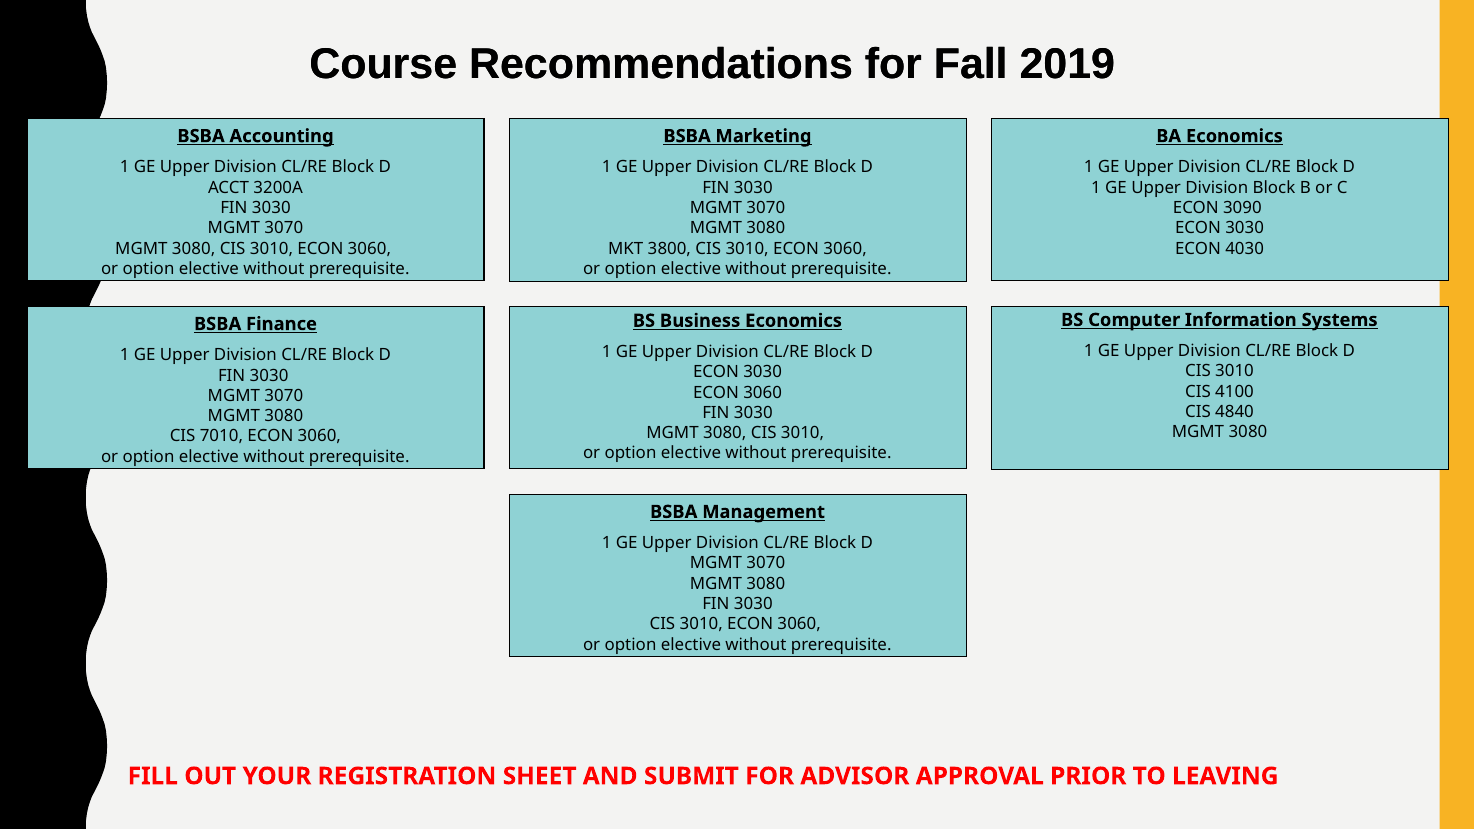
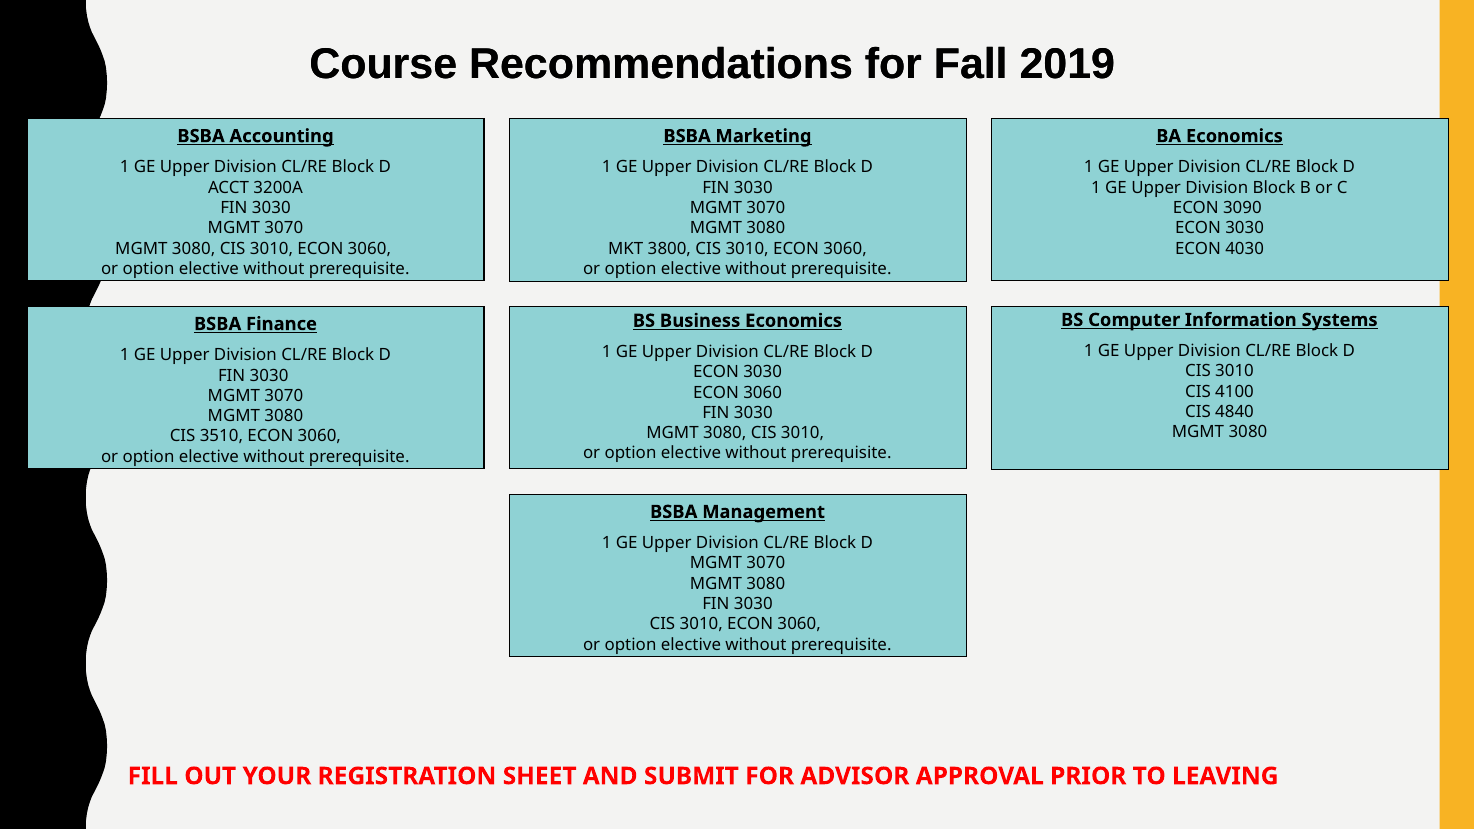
7010: 7010 -> 3510 (221, 436)
